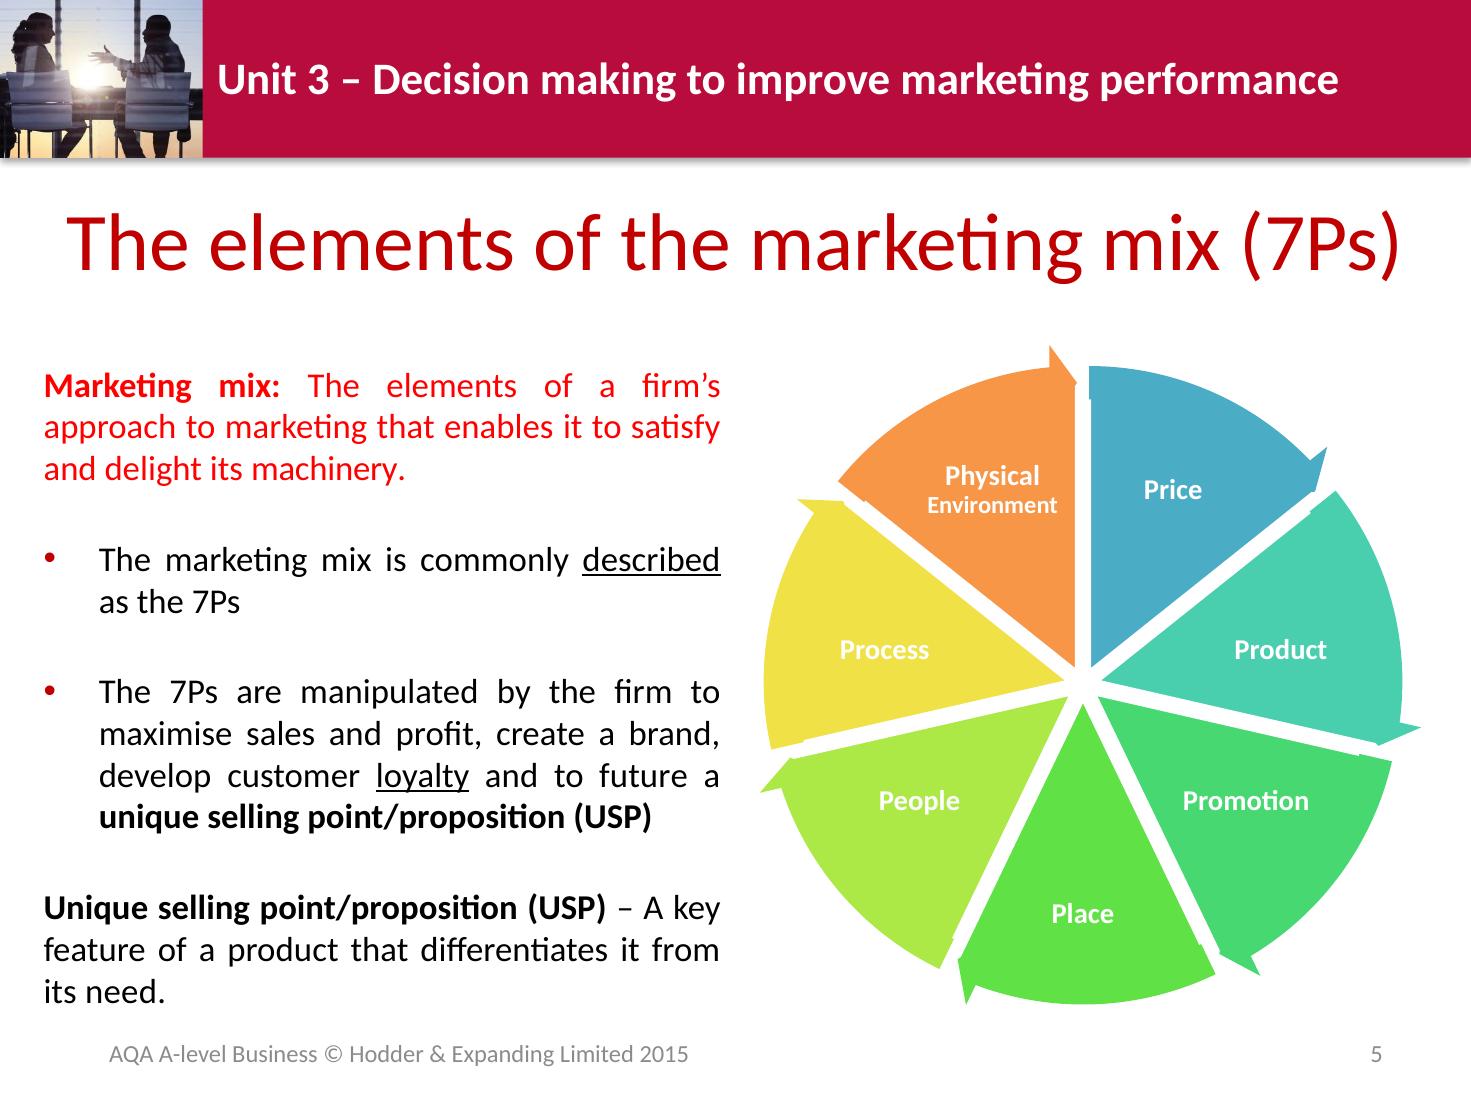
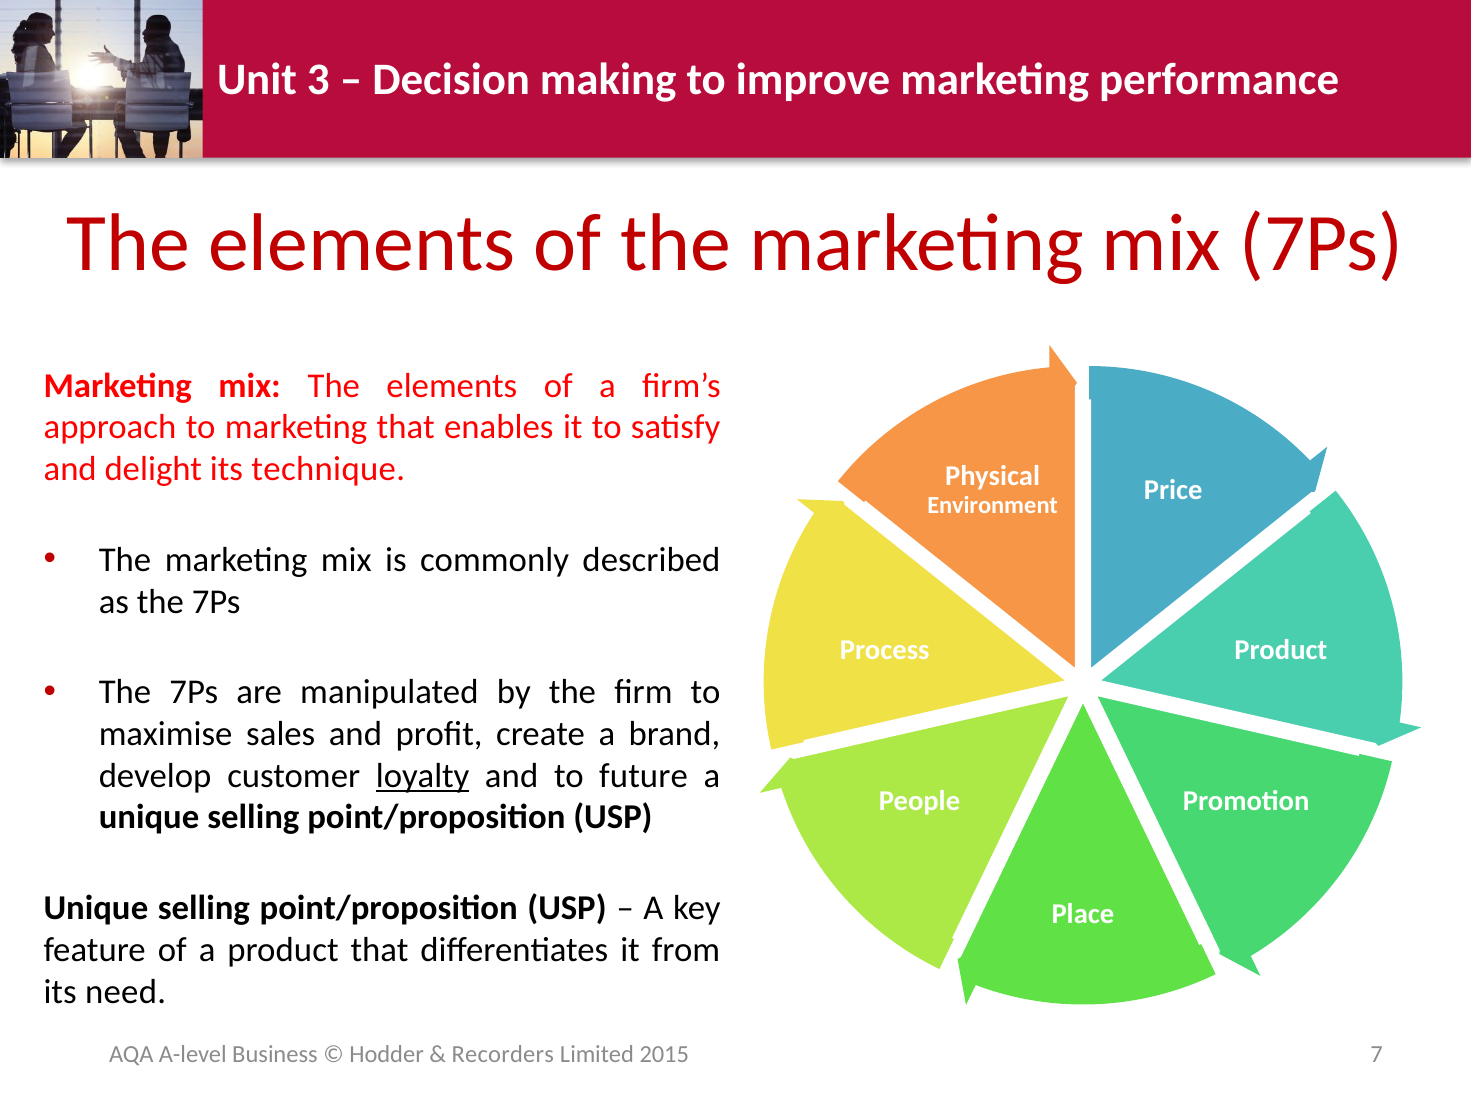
machinery: machinery -> technique (328, 469)
described underline: present -> none (651, 559)
Expanding: Expanding -> Recorders (503, 1053)
5: 5 -> 7 (1377, 1053)
